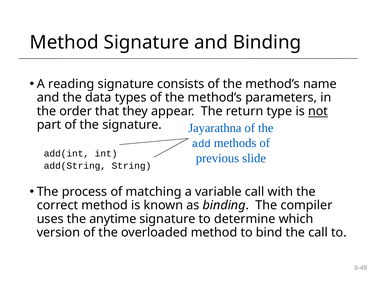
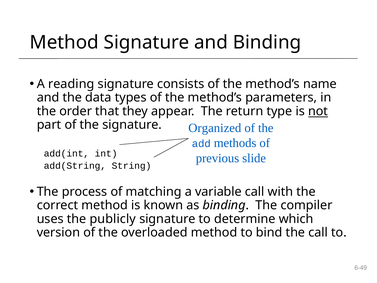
Jayarathna: Jayarathna -> Organized (215, 128)
anytime: anytime -> publicly (113, 219)
